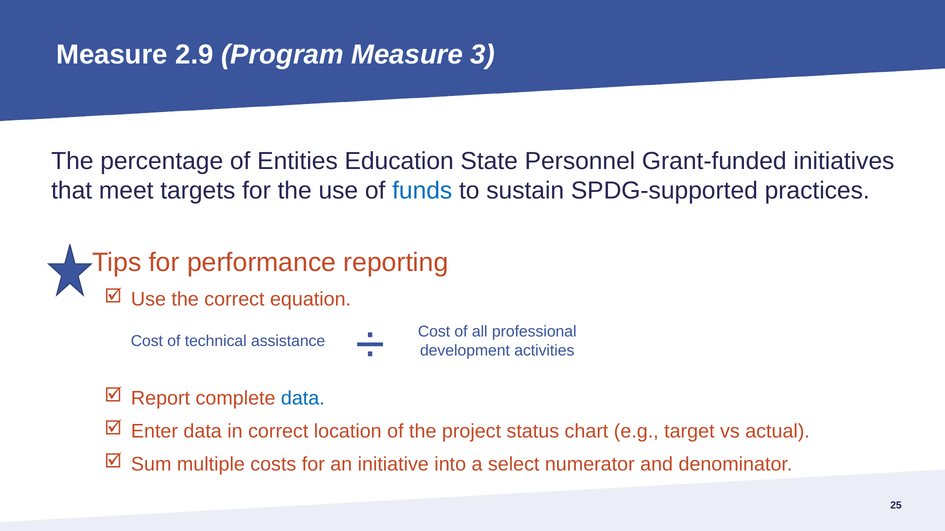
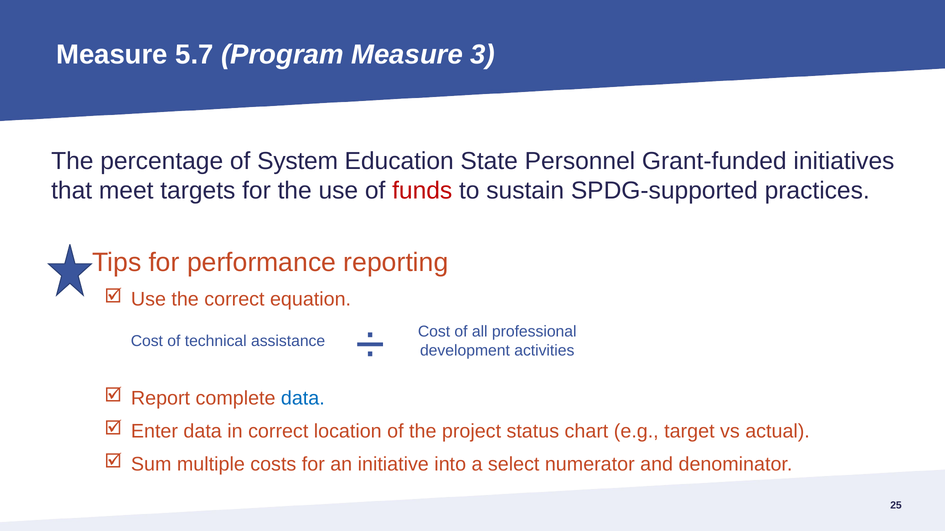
2.9: 2.9 -> 5.7 (195, 55)
Entities: Entities -> System (298, 162)
funds colour: blue -> red (422, 191)
